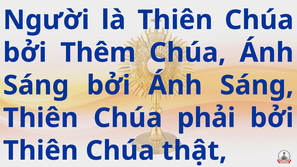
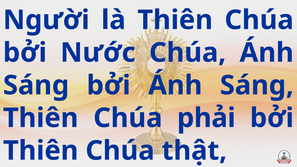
Thêm: Thêm -> Nước (98, 53)
